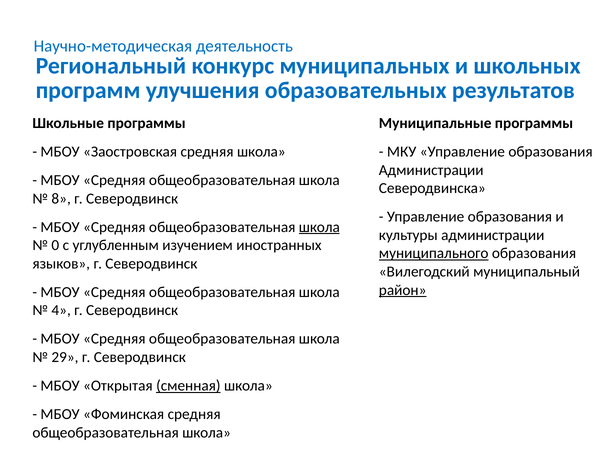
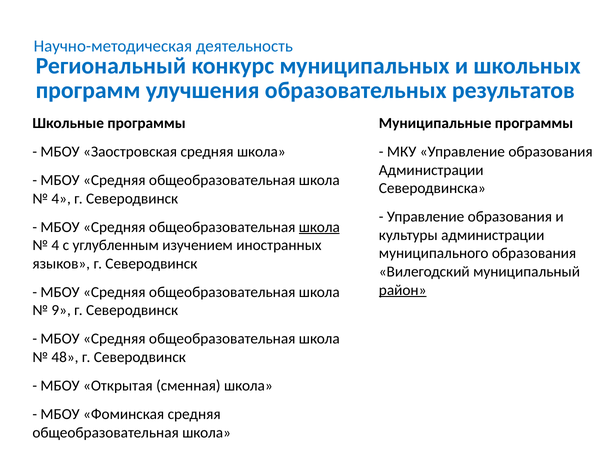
8: 8 -> 4 (61, 199)
0: 0 -> 4 (55, 245)
муниципального underline: present -> none (434, 254)
4: 4 -> 9 (61, 311)
29: 29 -> 48 (65, 357)
сменная underline: present -> none (188, 386)
